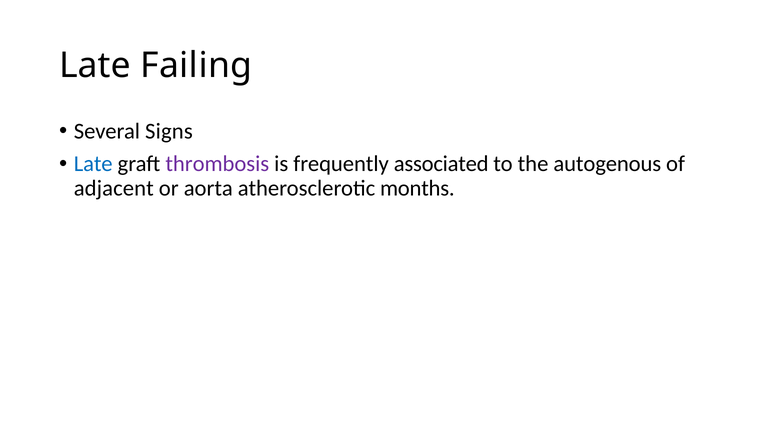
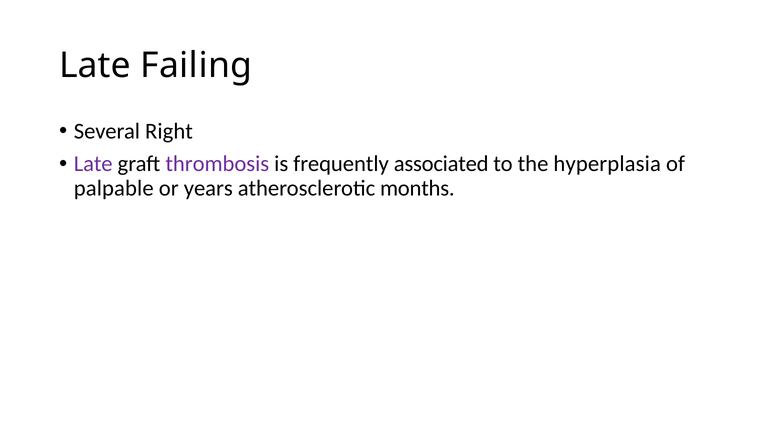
Signs: Signs -> Right (169, 131)
Late colour: blue -> purple (93, 164)
autogenous: autogenous -> hyperplasia (607, 164)
adjacent: adjacent -> palpable (114, 188)
aorta: aorta -> years (208, 188)
